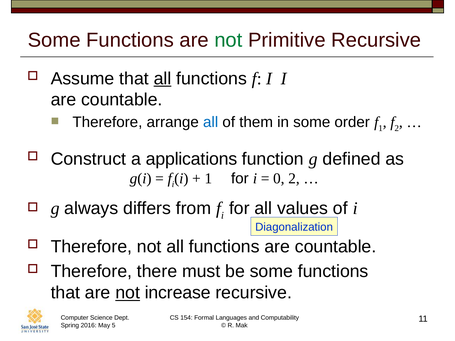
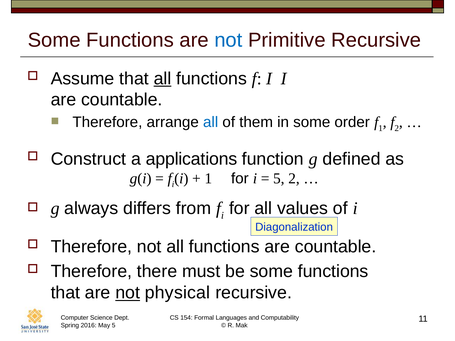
not colour: green -> blue (228, 40)
0: 0 -> 5 (279, 178)
increase: increase -> physical (178, 293)
